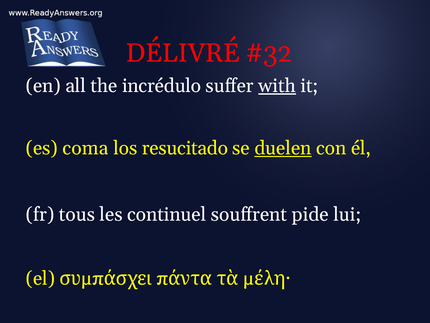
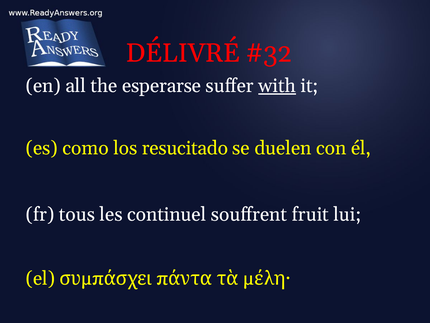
incrédulo: incrédulo -> esperarse (162, 86)
coma: coma -> como (86, 148)
duelen underline: present -> none (283, 148)
pide: pide -> fruit (310, 214)
